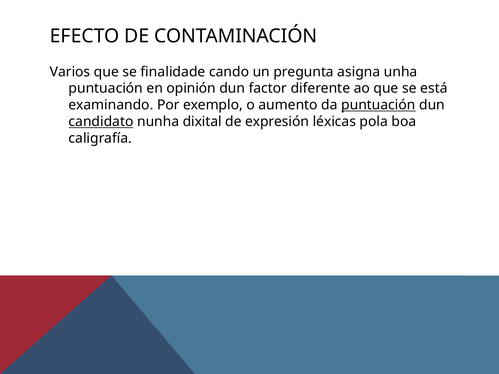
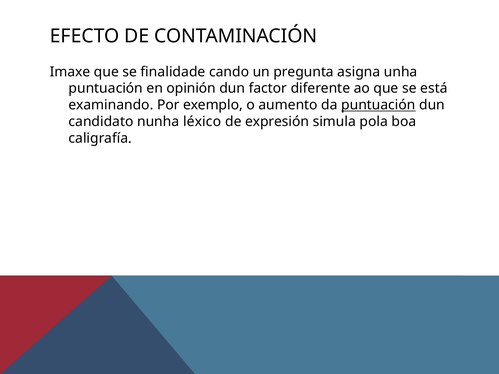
Varios: Varios -> Imaxe (70, 72)
candidato underline: present -> none (101, 122)
dixital: dixital -> léxico (202, 122)
léxicas: léxicas -> simula (334, 122)
